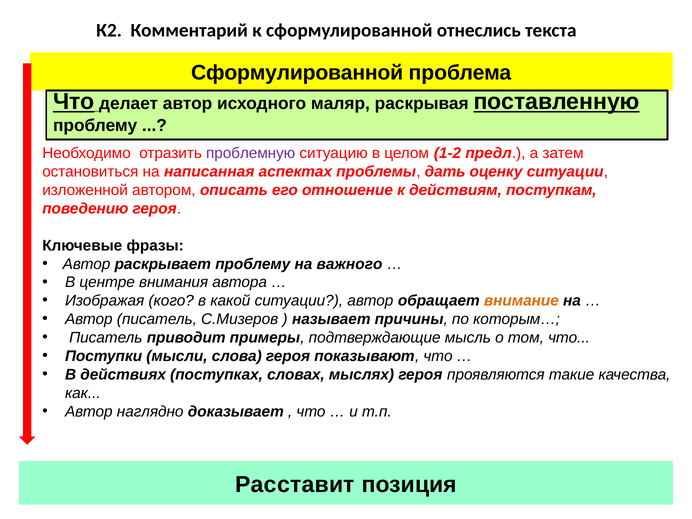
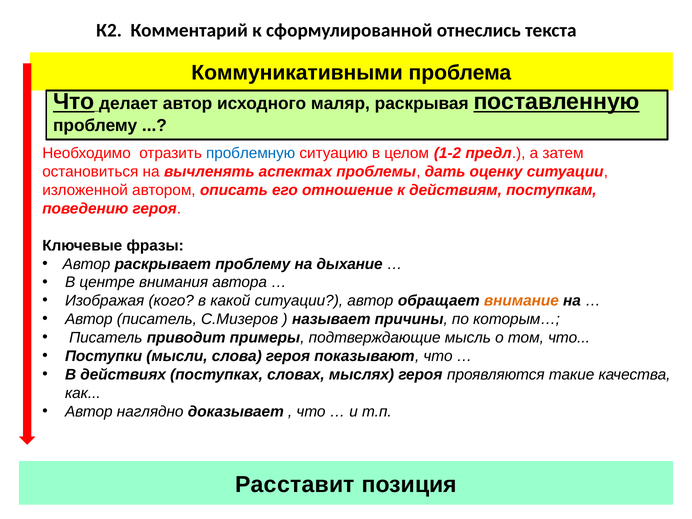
Сформулированной: Сформулированной -> Коммуникативными (297, 73)
проблемную colour: purple -> blue (251, 153)
написанная: написанная -> вычленять (209, 172)
важного: важного -> дыхание (350, 264)
